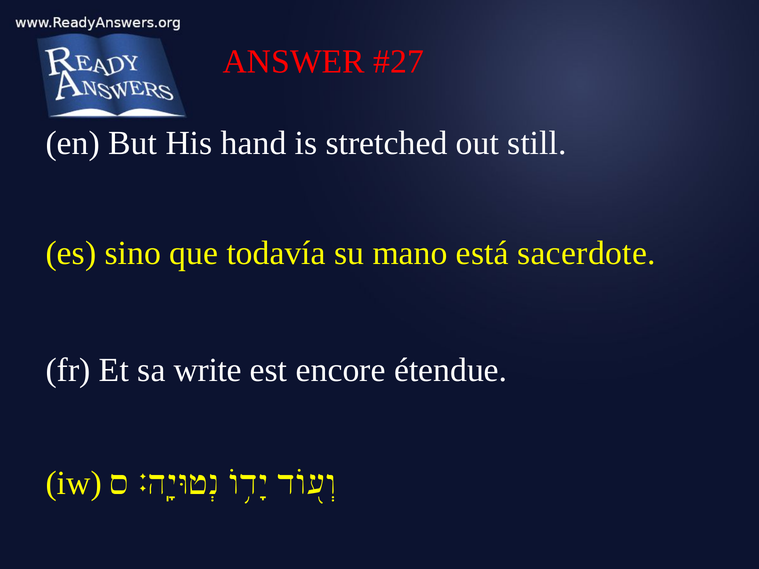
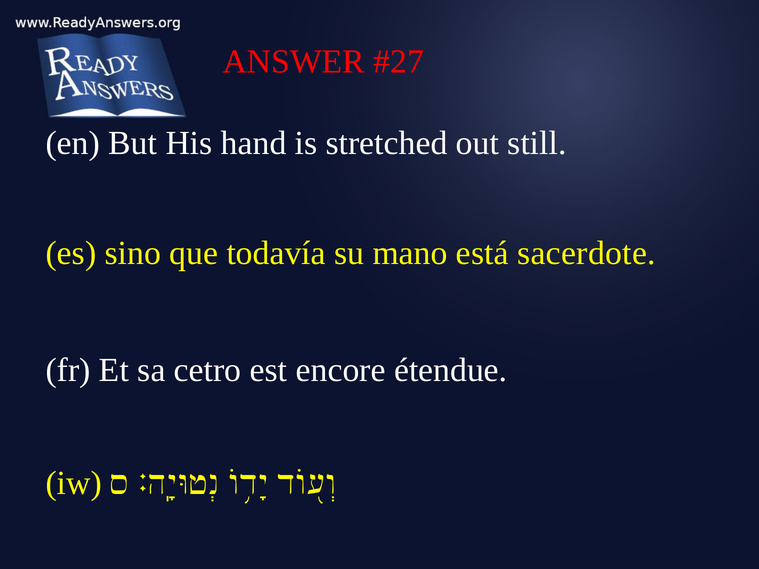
write: write -> cetro (208, 370)
